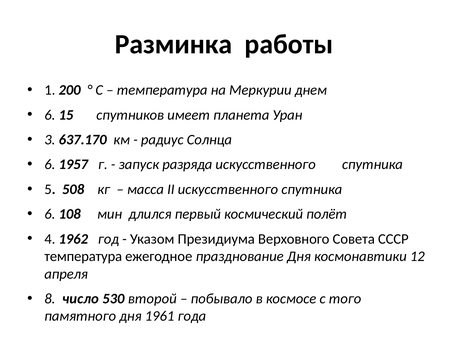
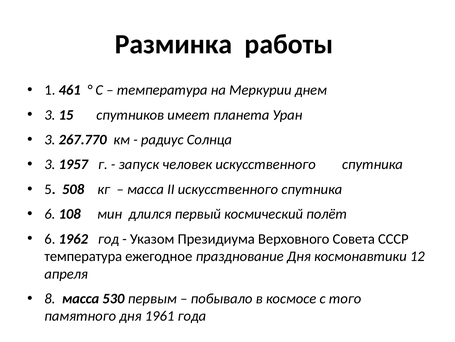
200: 200 -> 461 (70, 90)
6: 6 -> 3 (50, 115)
637.170: 637.170 -> 267.770 (83, 139)
6: 6 -> 3 (50, 164)
разряда: разряда -> человек (187, 164)
4: 4 -> 6 (50, 238)
8 число: число -> масса (81, 298)
второй: второй -> первым (152, 298)
